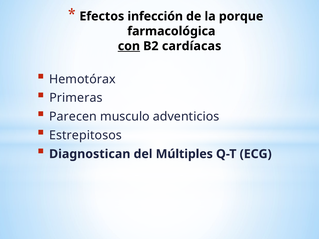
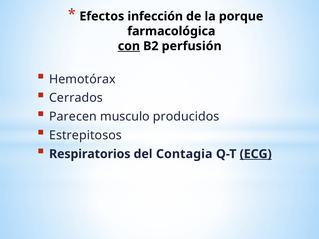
cardíacas: cardíacas -> perfusión (192, 46)
Primeras: Primeras -> Cerrados (76, 98)
adventicios: adventicios -> producidos (186, 117)
Diagnostican: Diagnostican -> Respiratorios (90, 154)
Múltiples: Múltiples -> Contagia (184, 154)
ECG underline: none -> present (256, 154)
